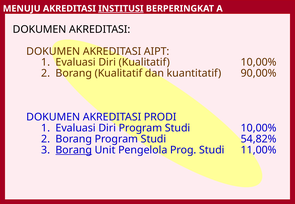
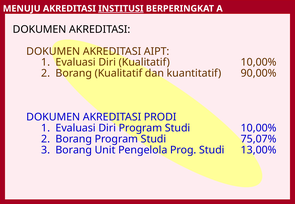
54,82%: 54,82% -> 75,07% (259, 139)
Borang underline: present -> none (74, 150)
11,00%: 11,00% -> 13,00% (259, 150)
